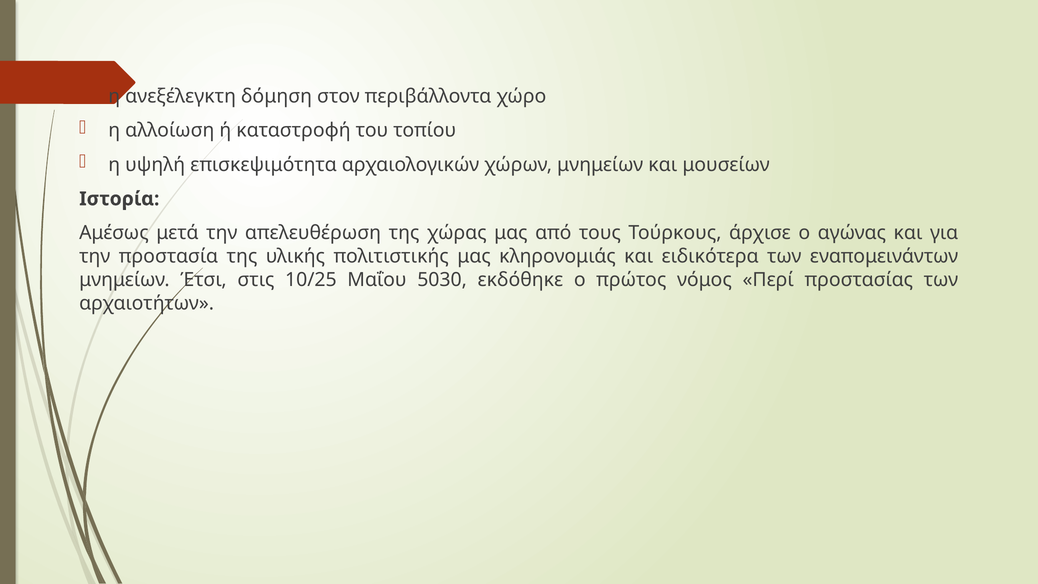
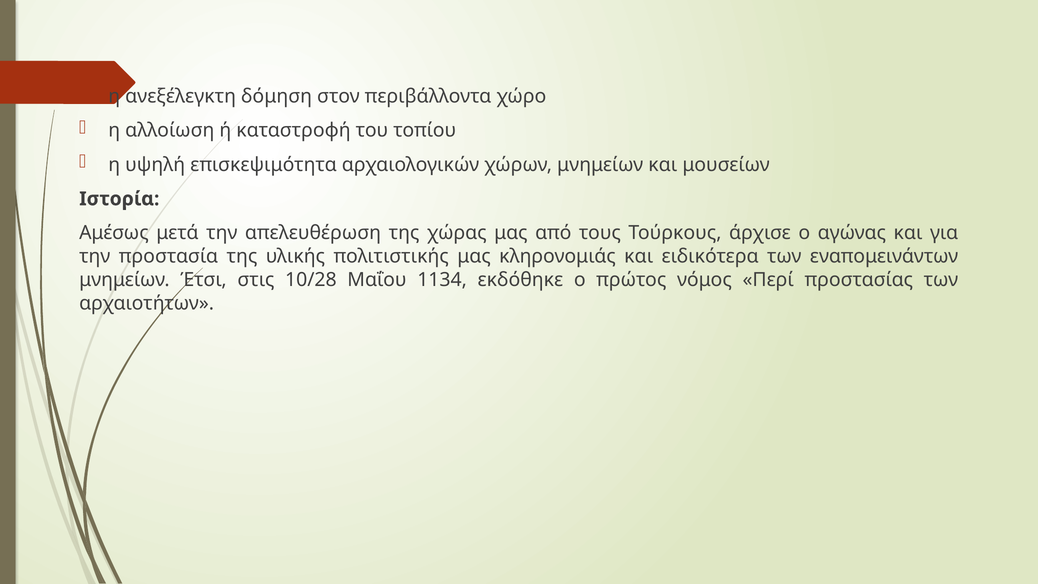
10/25: 10/25 -> 10/28 (311, 280)
5030: 5030 -> 1134 (442, 280)
